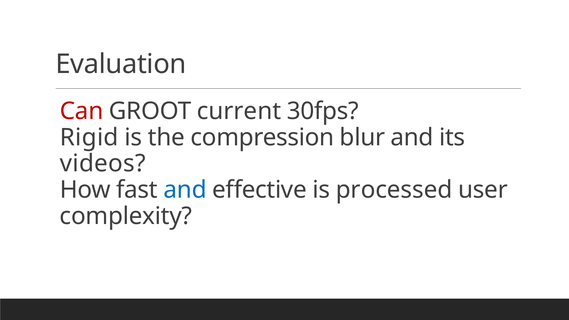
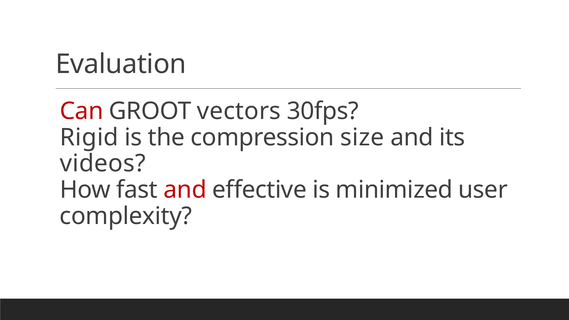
current: current -> vectors (239, 111)
blur: blur -> size (362, 137)
and colour: blue -> red (185, 190)
processed: processed -> minimized (394, 190)
